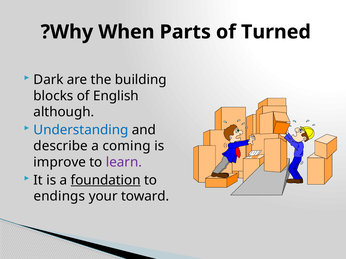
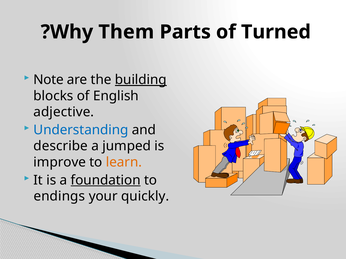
When: When -> Them (126, 32)
Dark: Dark -> Note (49, 80)
building underline: none -> present (141, 80)
although: although -> adjective (64, 112)
coming: coming -> jumped (127, 146)
learn colour: purple -> orange (124, 162)
toward: toward -> quickly (145, 197)
